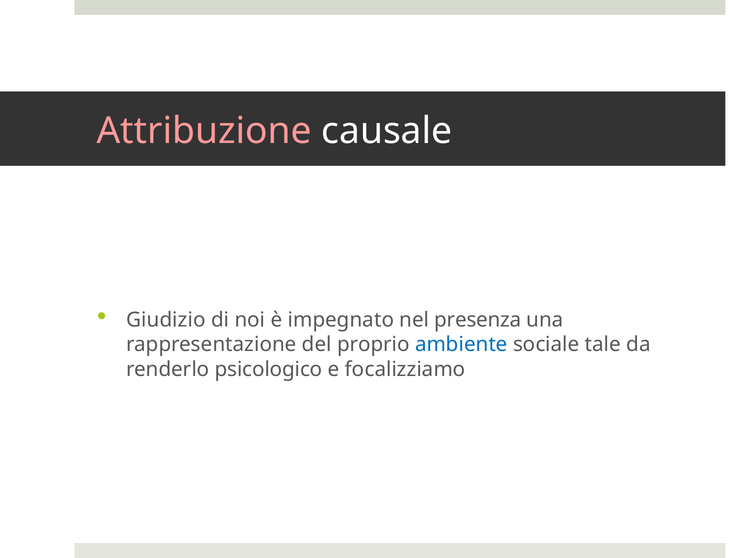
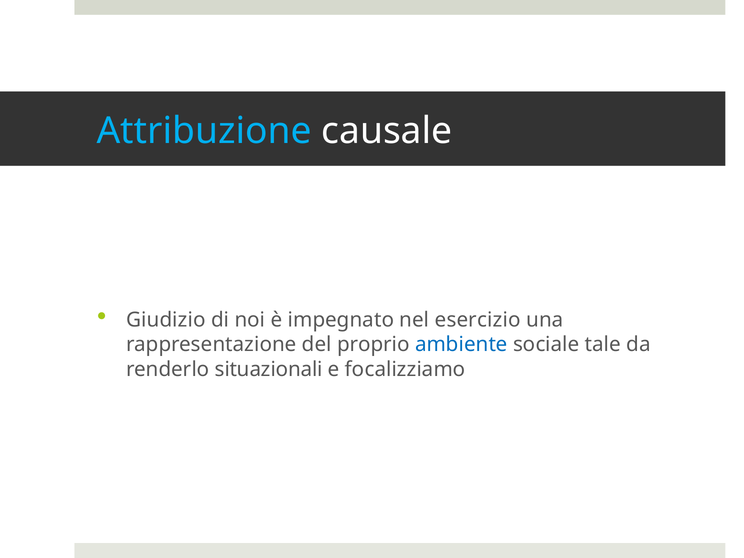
Attribuzione colour: pink -> light blue (204, 131)
presenza: presenza -> esercizio (478, 320)
psicologico: psicologico -> situazionali (269, 369)
